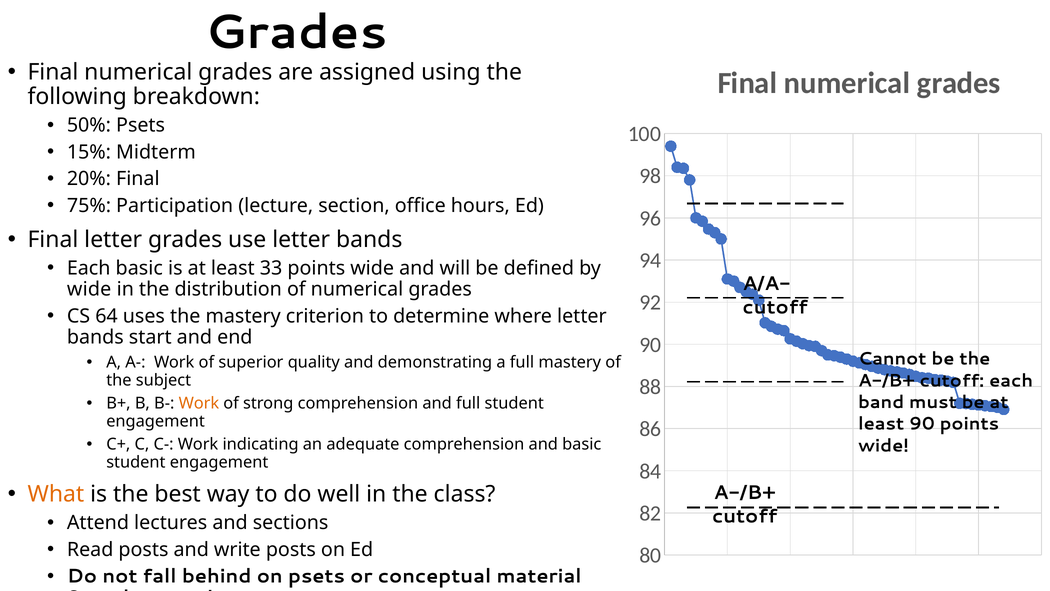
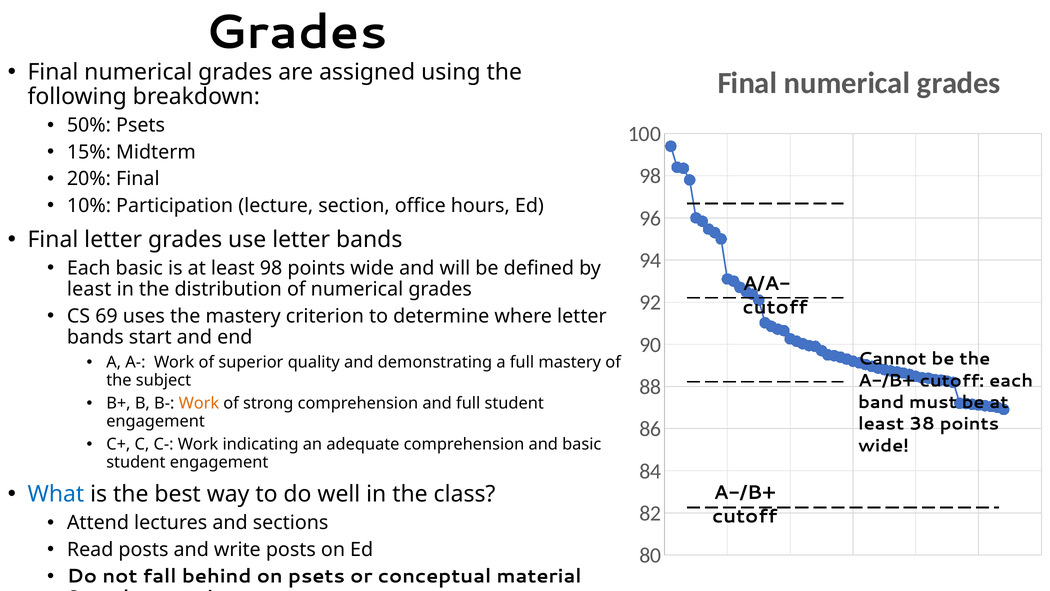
75%: 75% -> 10% (89, 206)
least 33: 33 -> 98 (271, 268)
wide: wide -> least (89, 289)
64: 64 -> 69 (107, 316)
least 90: 90 -> 38 (922, 424)
What colour: orange -> blue (56, 494)
